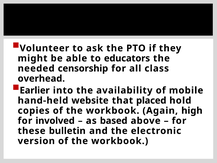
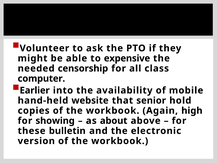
educators: educators -> expensive (127, 58)
overhead: overhead -> computer (41, 78)
placed: placed -> senior (151, 100)
involved: involved -> showing (55, 121)
based: based -> about (114, 121)
